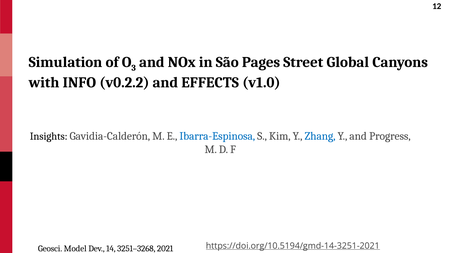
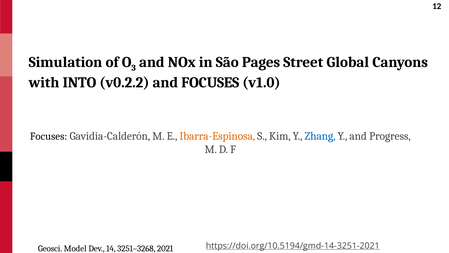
INFO: INFO -> INTO (79, 82)
and EFFECTS: EFFECTS -> FOCUSES (210, 82)
Insights: Insights -> Focuses (49, 136)
Ibarra-Espinosa colour: blue -> orange (217, 136)
